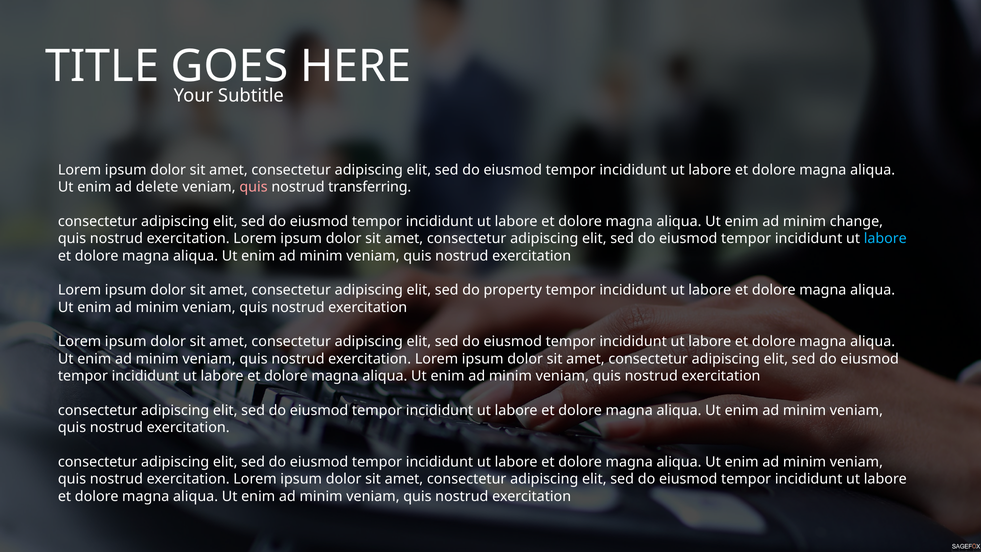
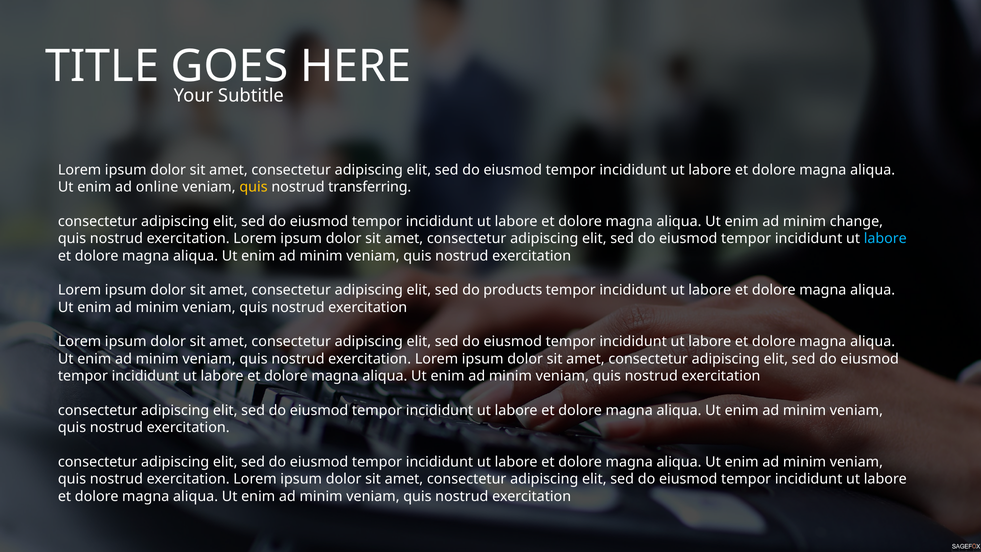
delete: delete -> online (157, 187)
quis colour: pink -> yellow (254, 187)
property: property -> products (513, 290)
